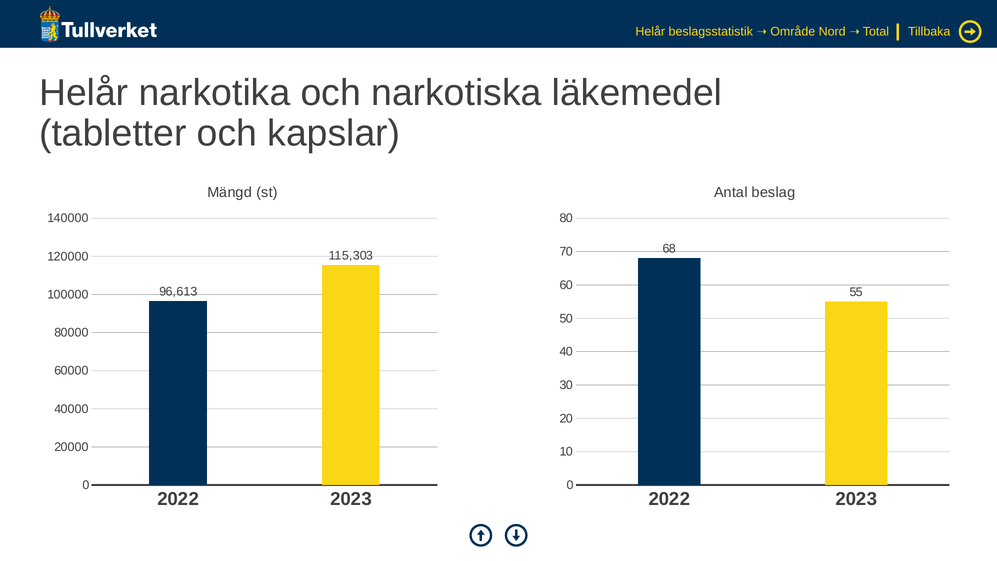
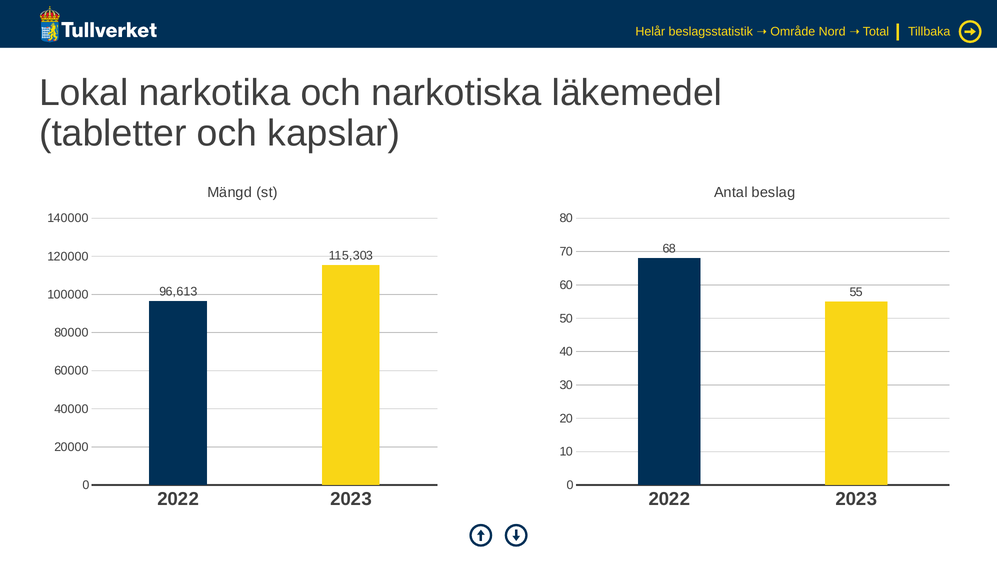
Helår: Helår -> Lokal (84, 93)
